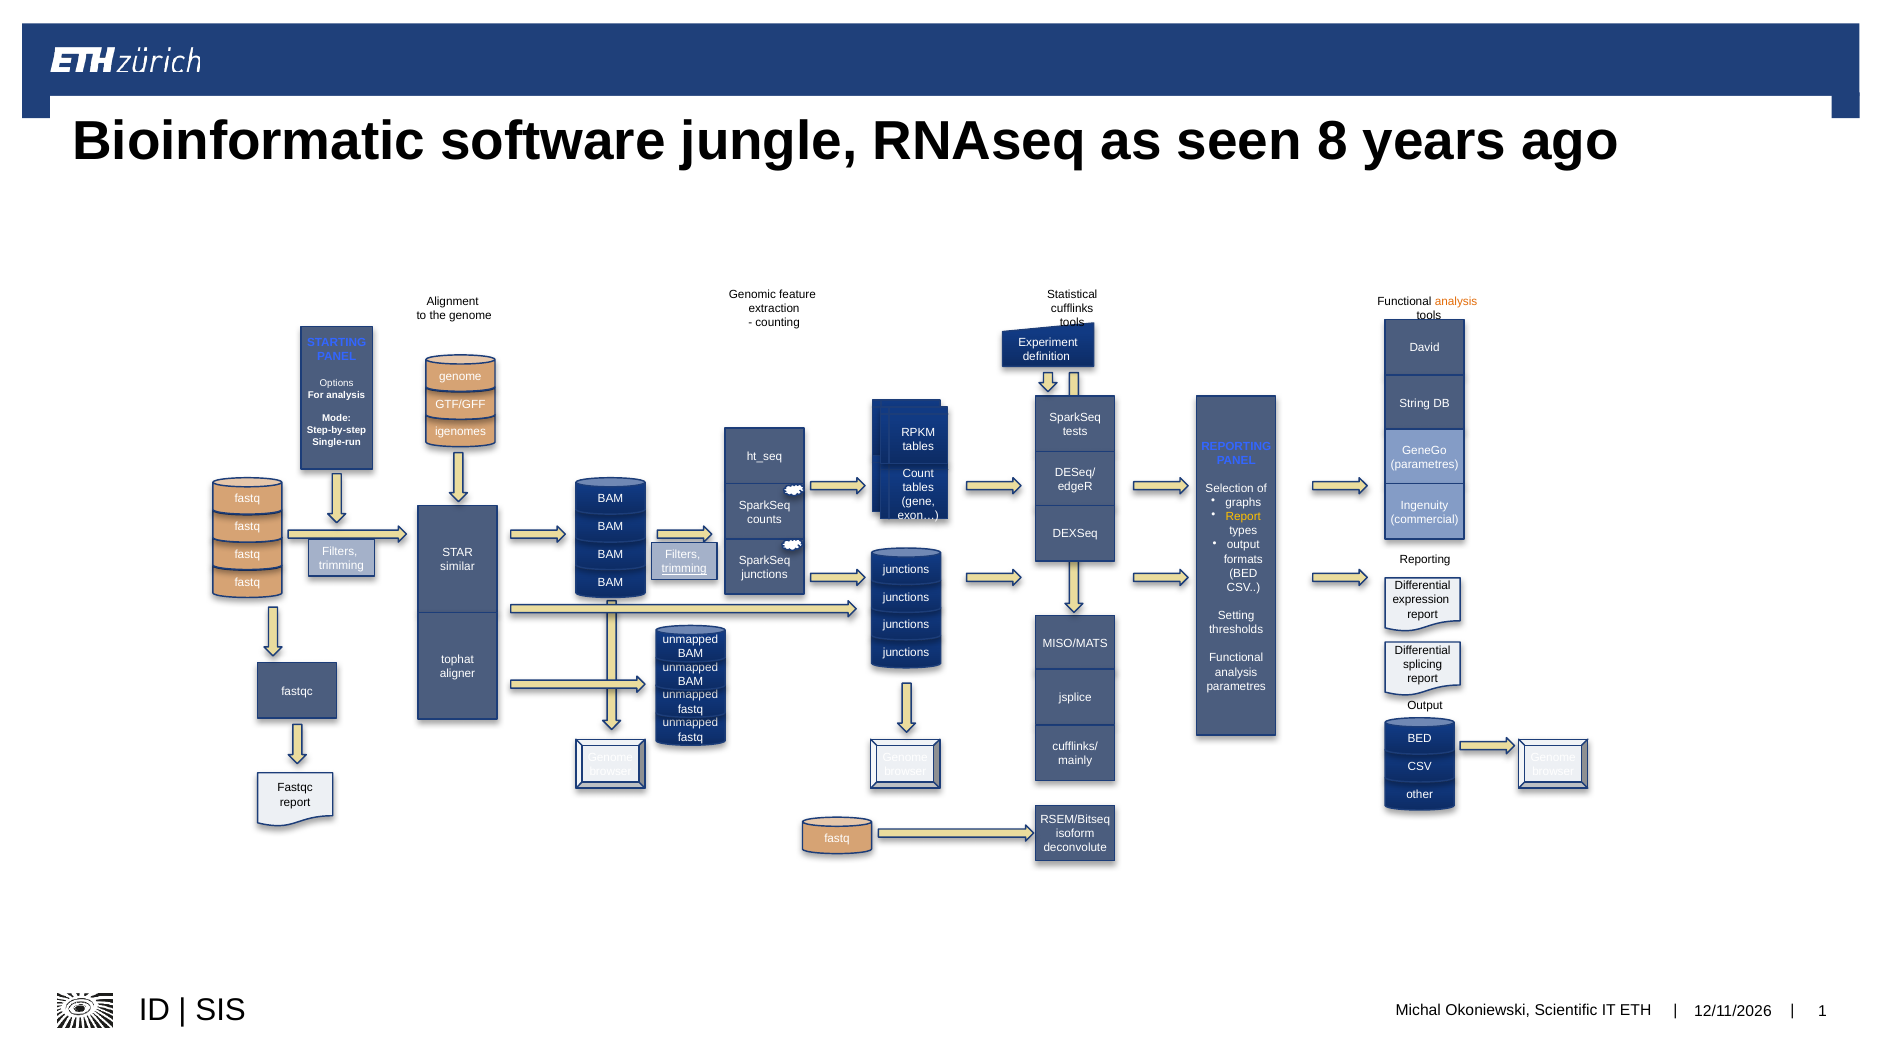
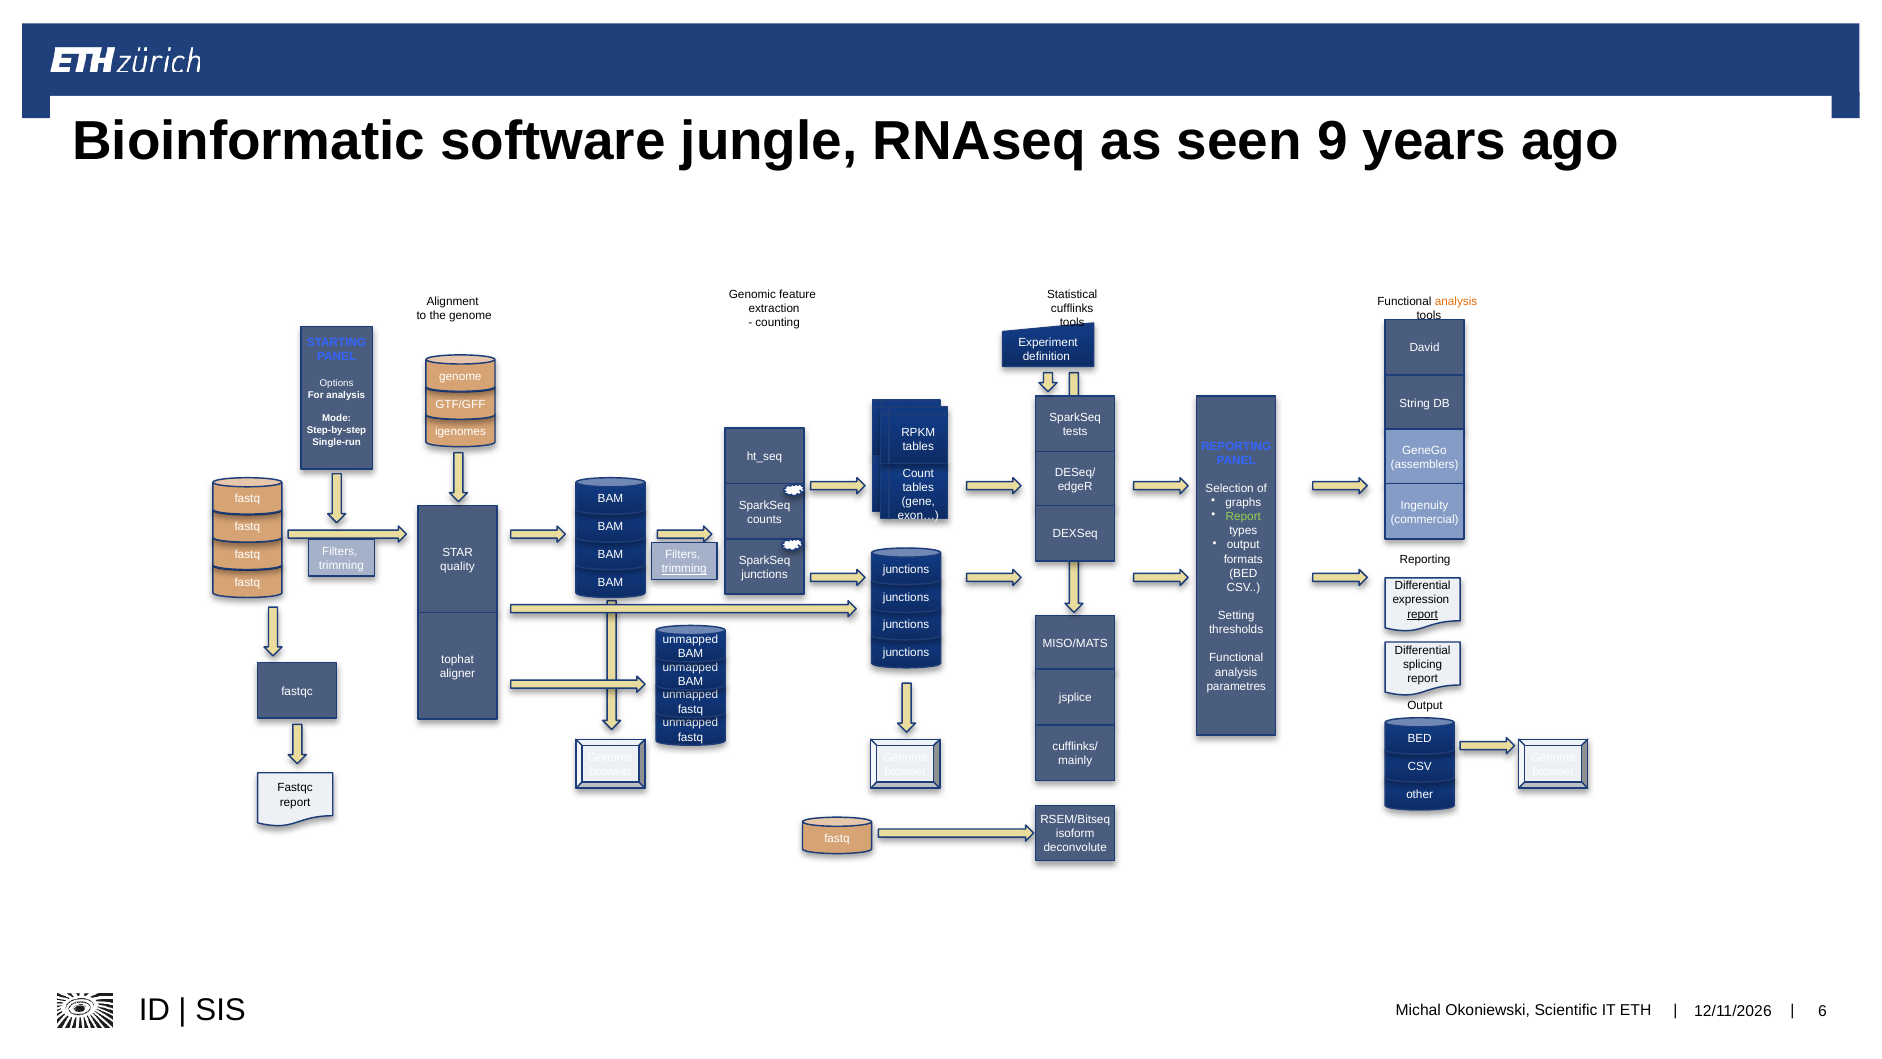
8: 8 -> 9 (1332, 141)
parametres: parametres -> assemblers (1425, 465)
Report colour: yellow -> light green (1243, 517)
similar: similar -> quality (457, 567)
report underline: none -> present (1423, 614)
1: 1 -> 6 (1823, 1011)
